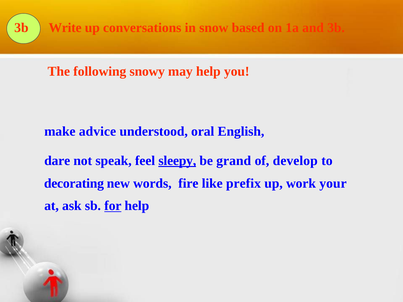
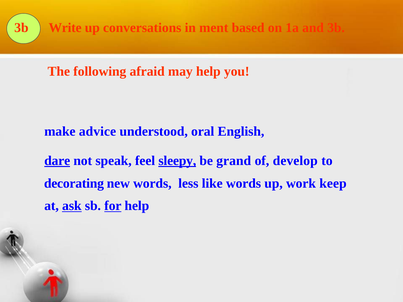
snow: snow -> ment (214, 28)
snowy: snowy -> afraid (147, 71)
dare underline: none -> present (57, 161)
fire: fire -> less (188, 183)
like prefix: prefix -> words (244, 183)
your: your -> keep (333, 183)
ask underline: none -> present (72, 206)
